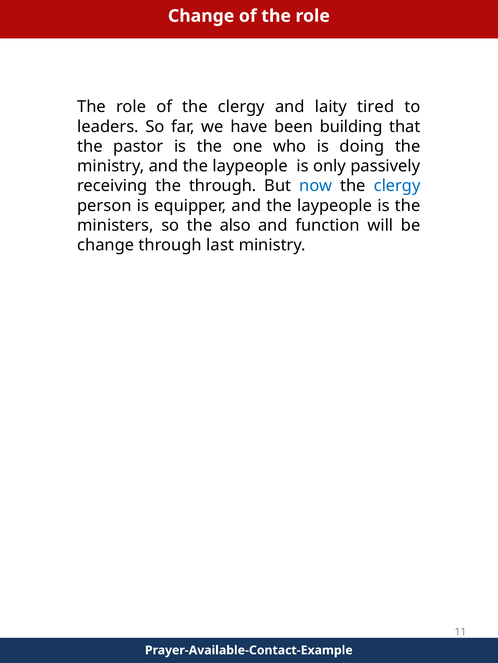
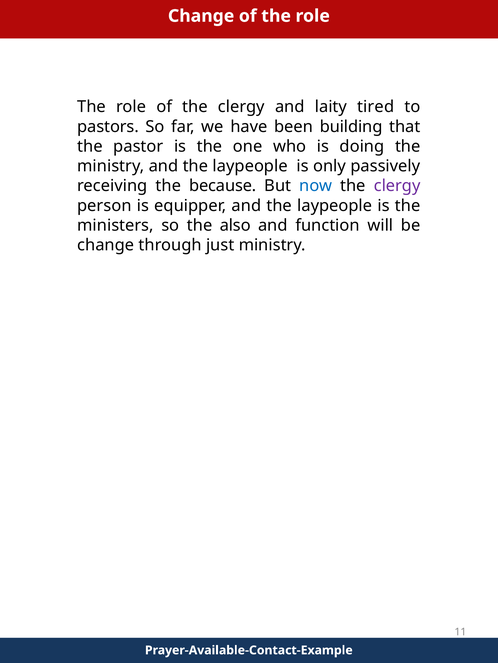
leaders: leaders -> pastors (108, 127)
the through: through -> because (223, 186)
clergy colour: blue -> purple (397, 186)
last: last -> just (220, 245)
